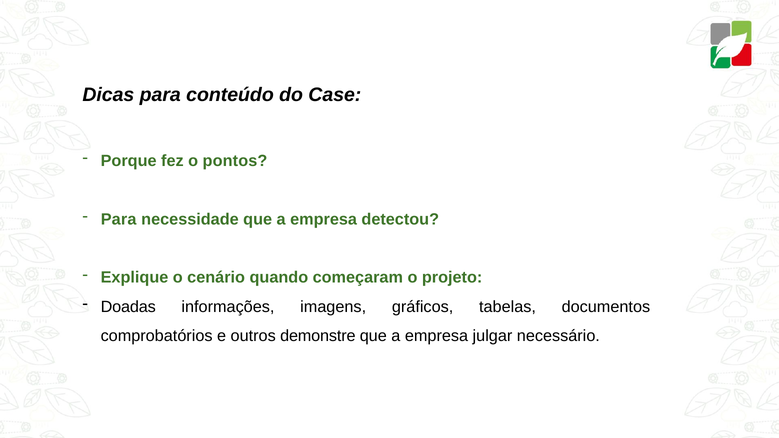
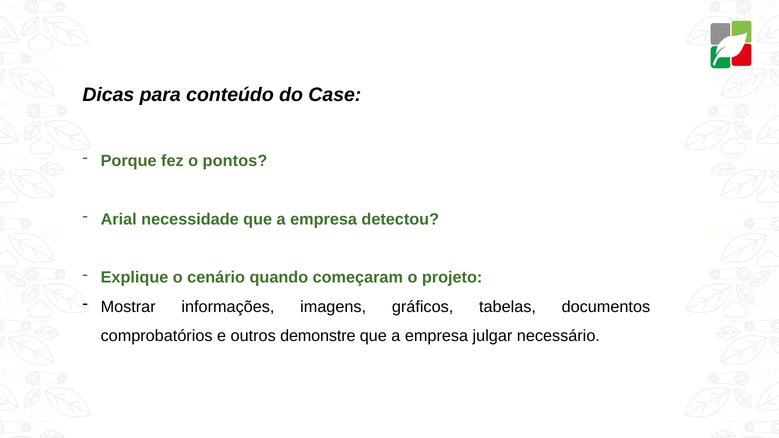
Para: Para -> Arial (119, 219)
Doadas: Doadas -> Mostrar (128, 307)
